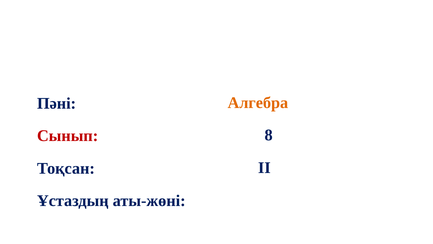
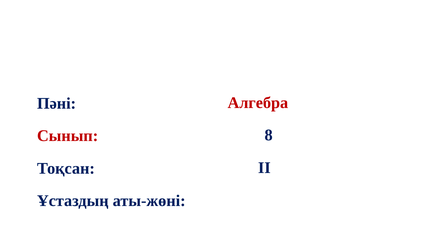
Алгебра colour: orange -> red (258, 103)
